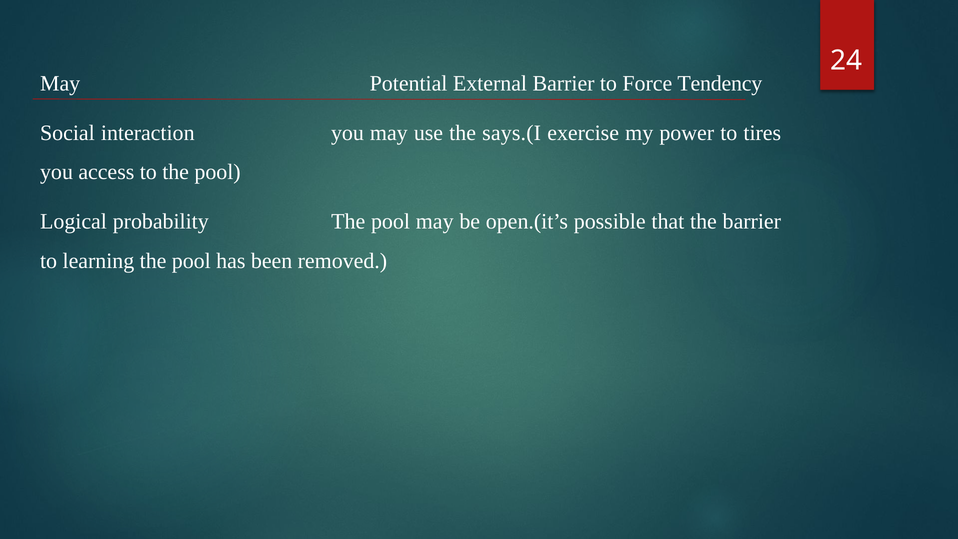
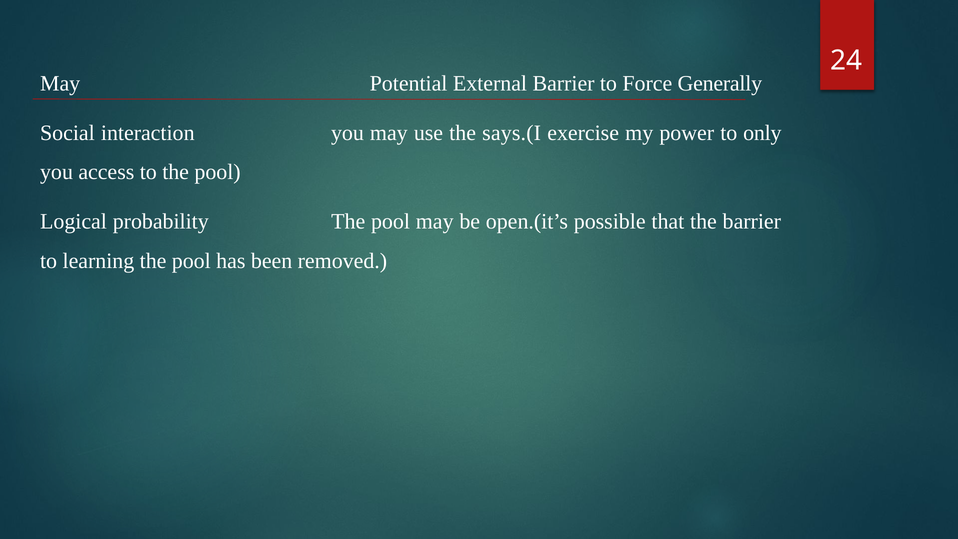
Tendency: Tendency -> Generally (720, 83)
tires: tires -> only (762, 133)
